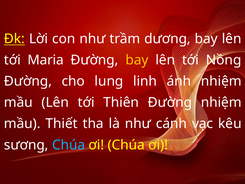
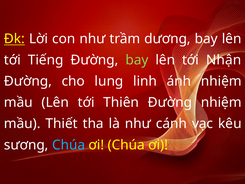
Maria: Maria -> Tiếng (46, 60)
bay colour: yellow -> light green (137, 60)
Nồng: Nồng -> Nhận (224, 60)
